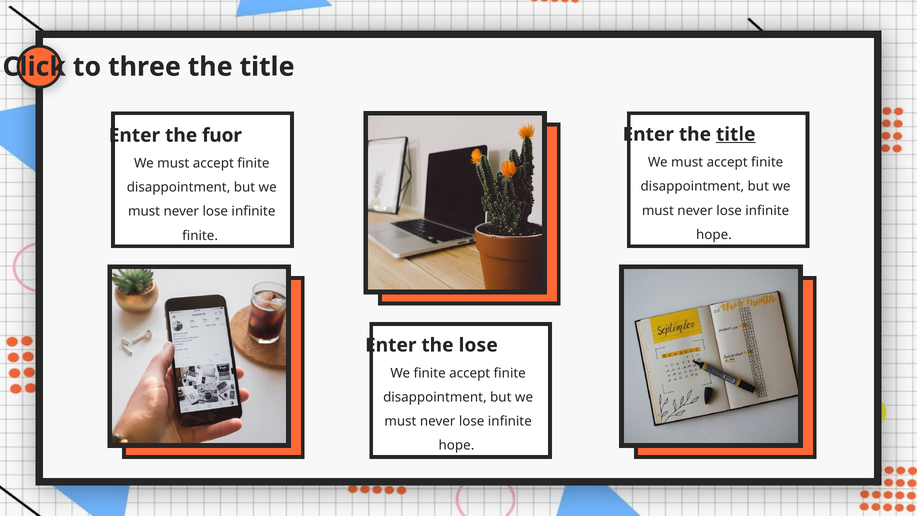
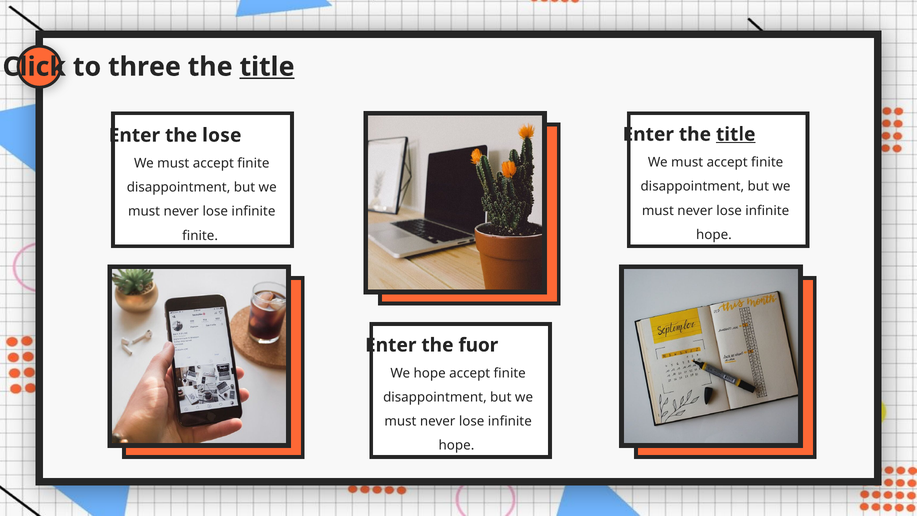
title underline: none -> present (267, 67)
the fuor: fuor -> lose (222, 135)
the lose: lose -> fuor (478, 345)
We finite: finite -> hope (430, 373)
